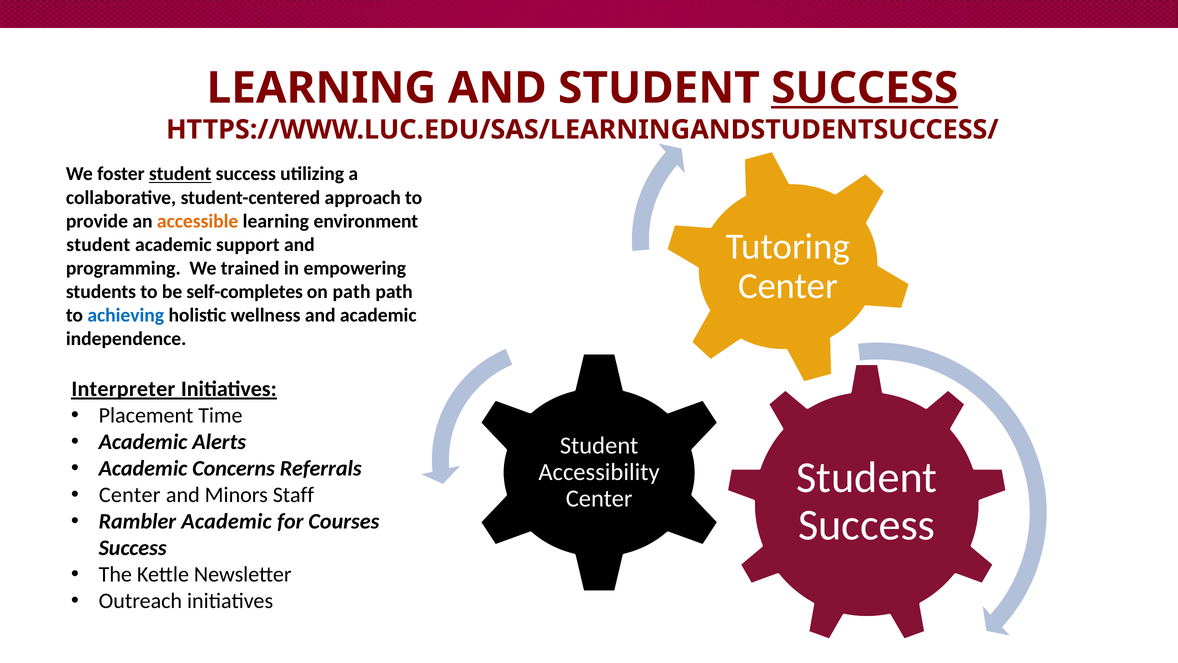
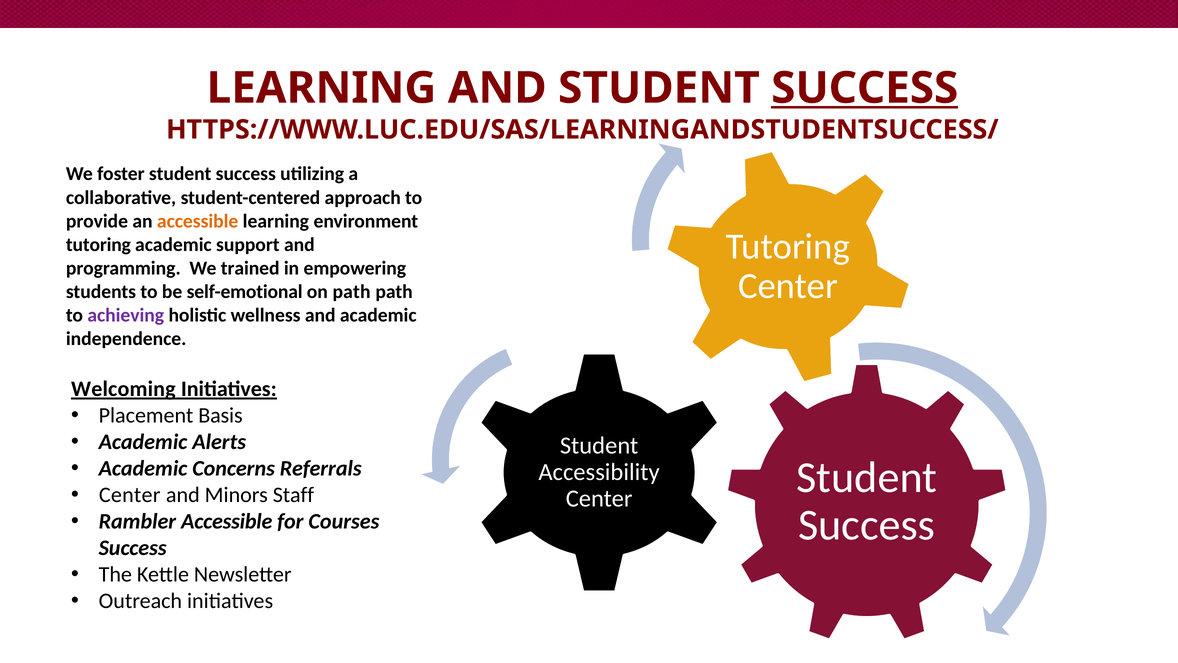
student underline: present -> none (180, 174)
student: student -> tutoring (98, 245)
self-completes: self-completes -> self-emotional (245, 292)
achieving colour: blue -> purple (126, 315)
Interpreter: Interpreter -> Welcoming (123, 389)
Time: Time -> Basis (220, 415)
Rambler Academic: Academic -> Accessible (227, 521)
